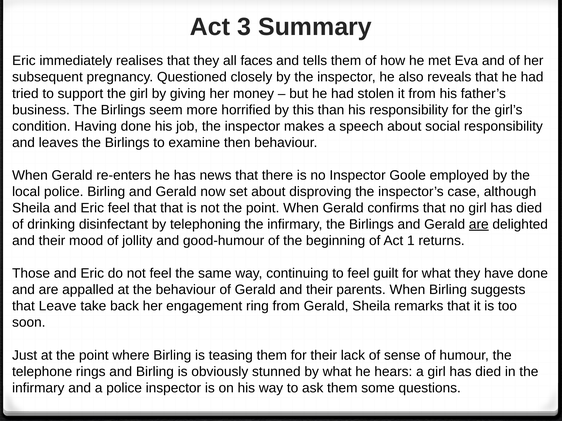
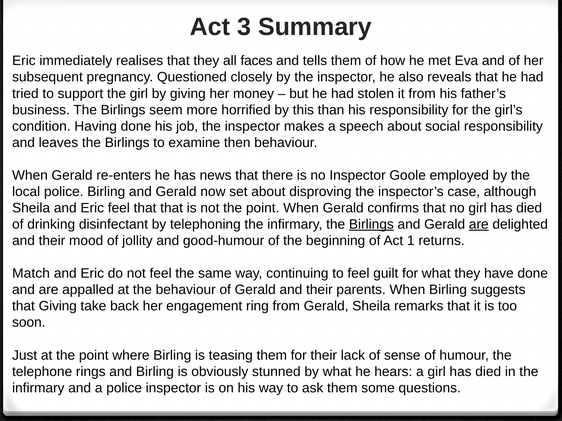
Birlings underline: none -> present (371, 225)
Those: Those -> Match (31, 274)
that Leave: Leave -> Giving (58, 306)
